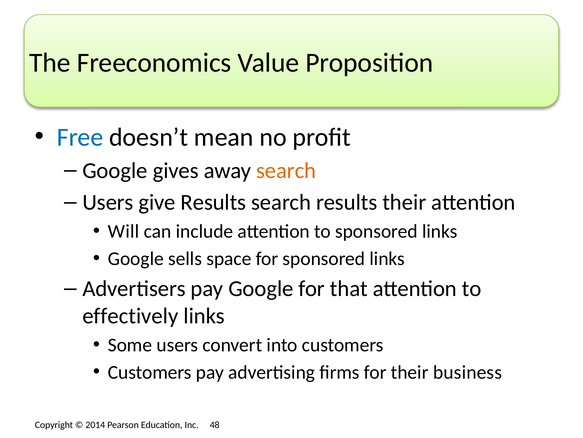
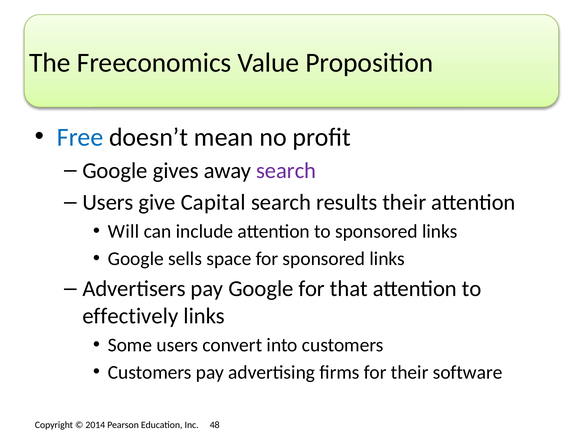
search colour: orange -> purple (286, 170)
give Results: Results -> Capital (213, 202)
business: business -> software (468, 372)
